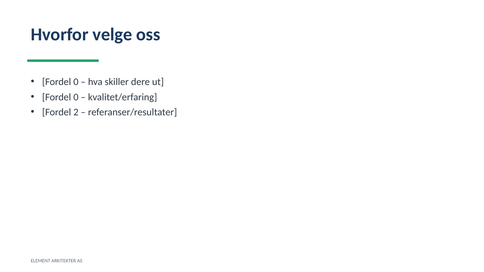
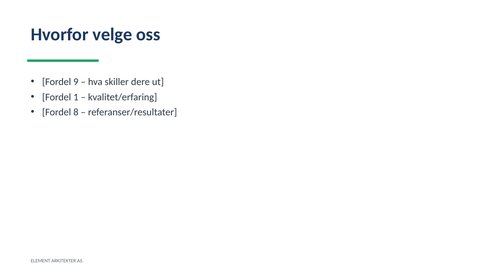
0: 0 -> 9 (76, 82)
0: 0 -> 1 (76, 97)
2: 2 -> 8 (76, 112)
